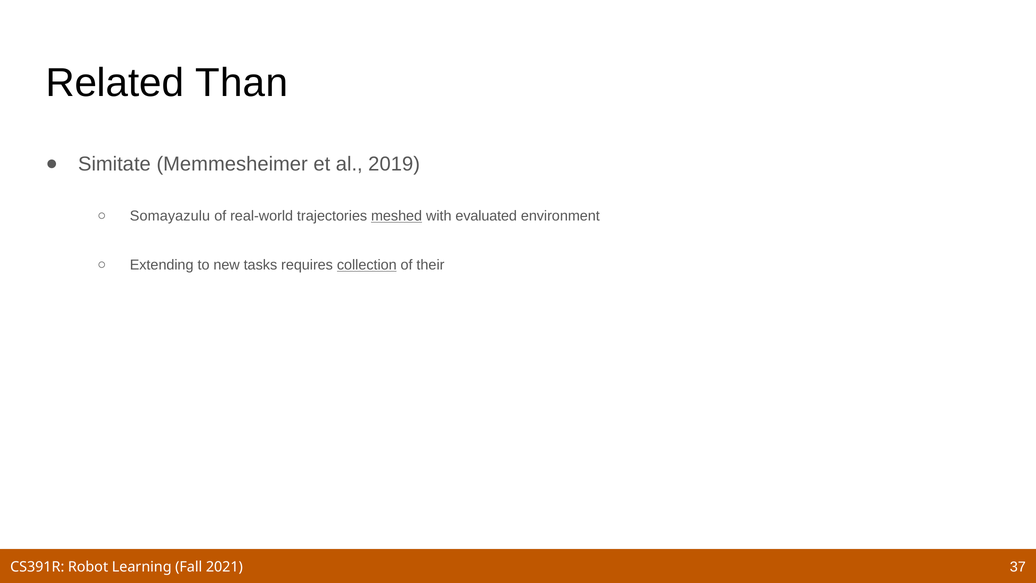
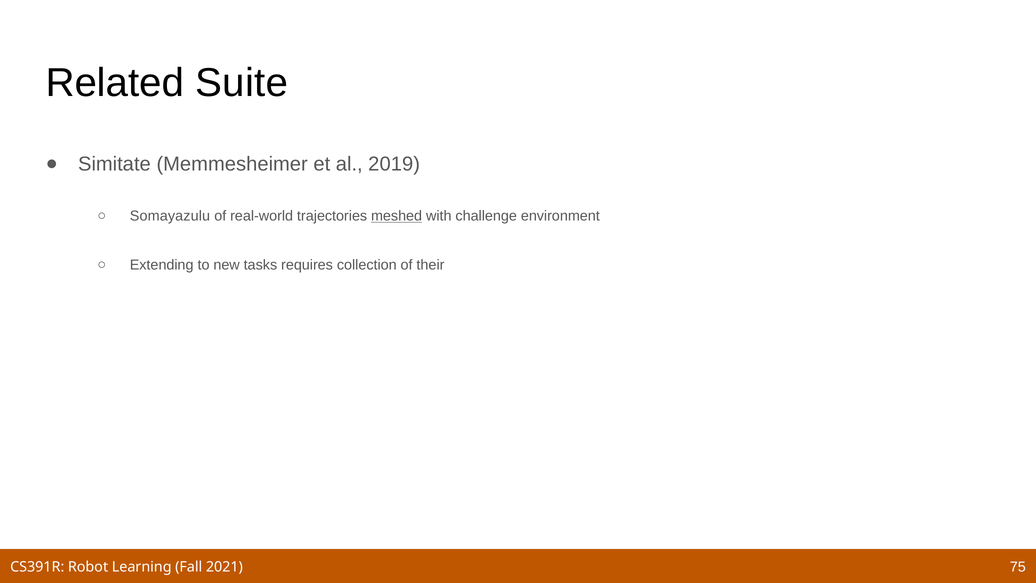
Than: Than -> Suite (242, 83)
evaluated: evaluated -> challenge (486, 216)
collection underline: present -> none (367, 265)
37: 37 -> 75 (1018, 567)
